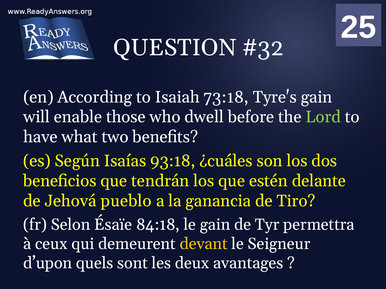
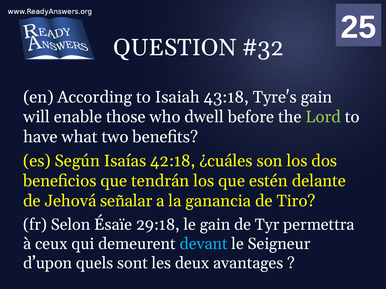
73:18: 73:18 -> 43:18 (226, 97)
93:18: 93:18 -> 42:18 (173, 161)
pueblo: pueblo -> señalar (126, 201)
84:18: 84:18 -> 29:18 (158, 225)
devant colour: yellow -> light blue (204, 244)
